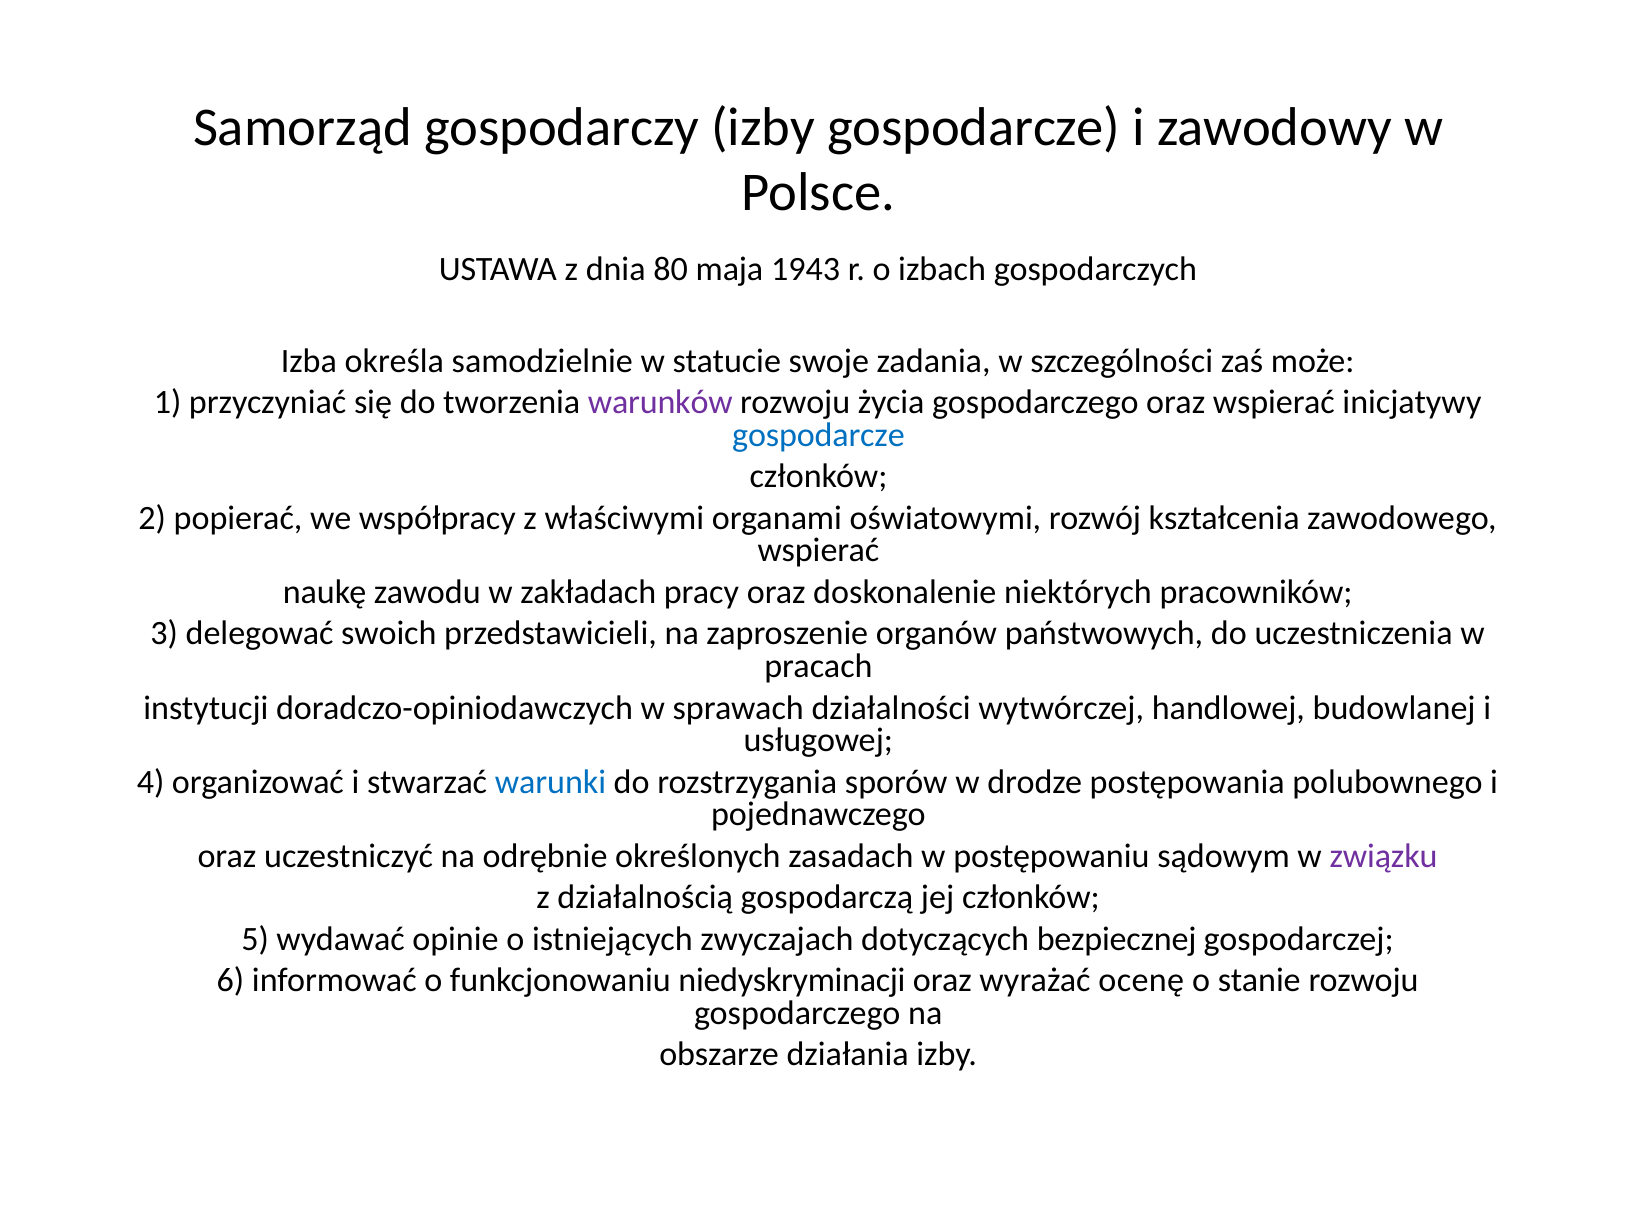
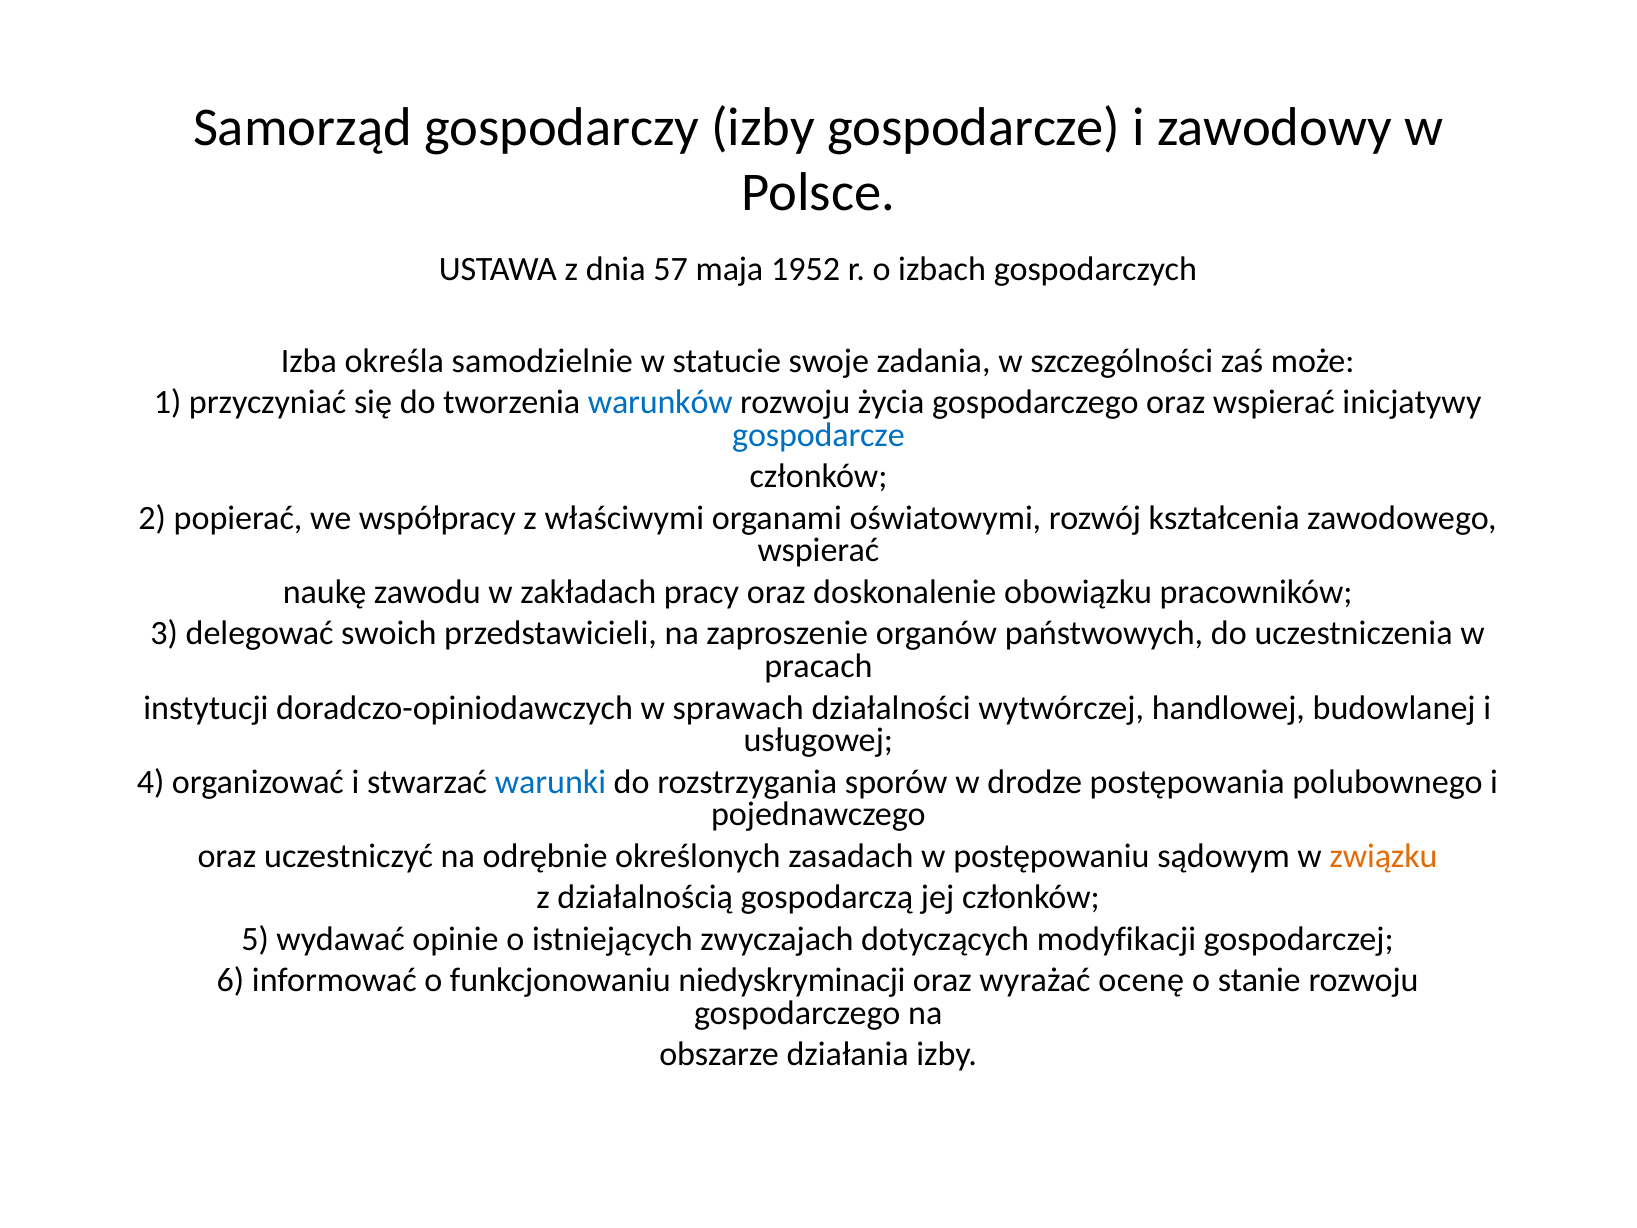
80: 80 -> 57 (671, 270)
1943: 1943 -> 1952 (806, 270)
warunków colour: purple -> blue (660, 402)
niektórych: niektórych -> obowiązku (1078, 592)
związku colour: purple -> orange (1384, 856)
bezpiecznej: bezpiecznej -> modyfikacji (1117, 939)
